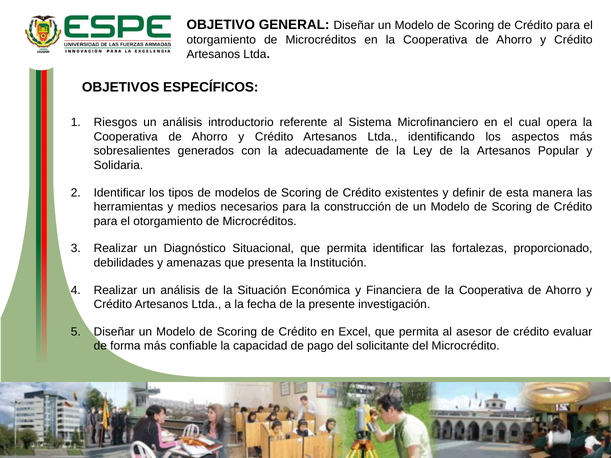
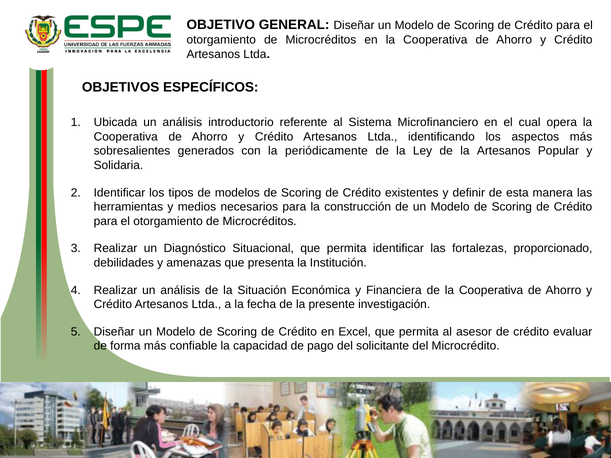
Riesgos: Riesgos -> Ubicada (116, 123)
adecuadamente: adecuadamente -> periódicamente (326, 151)
